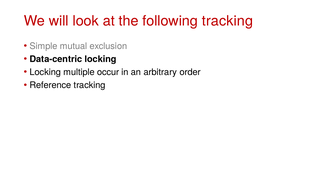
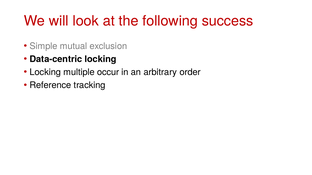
following tracking: tracking -> success (228, 21)
